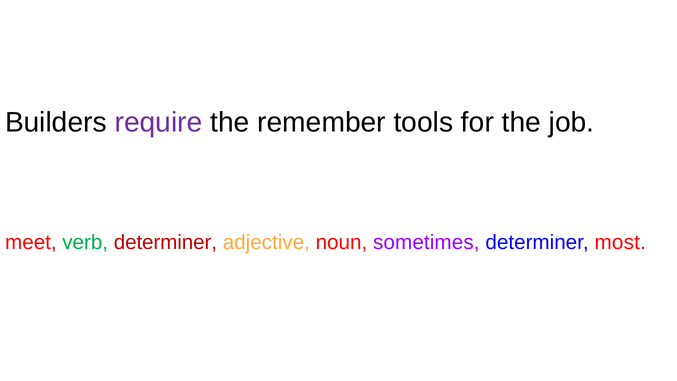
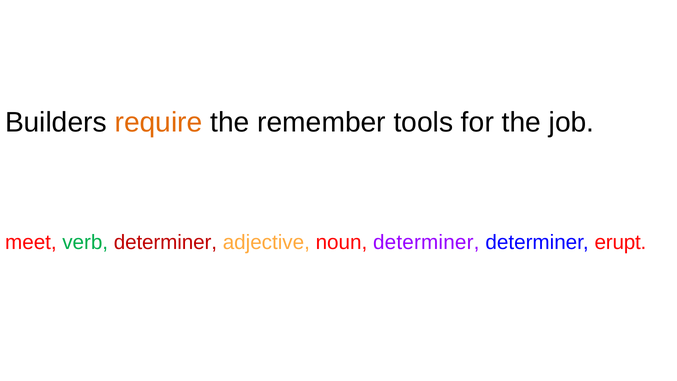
require colour: purple -> orange (159, 122)
noun sometimes: sometimes -> determiner (426, 242)
most: most -> erupt (620, 242)
